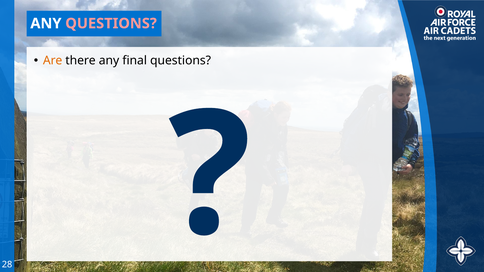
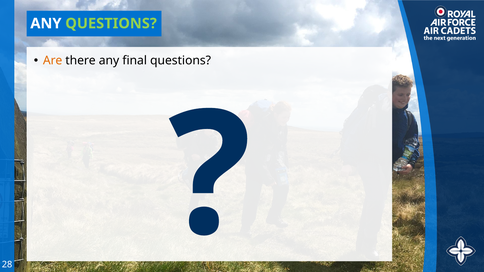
QUESTIONS colour: pink -> light green (111, 23)
